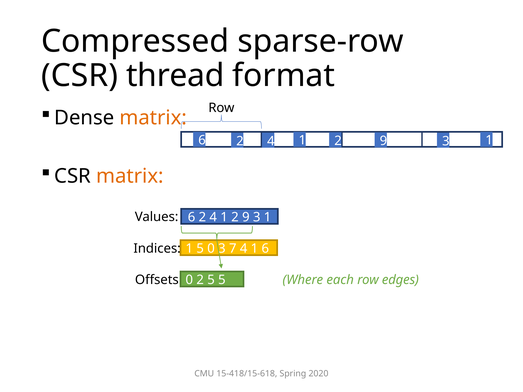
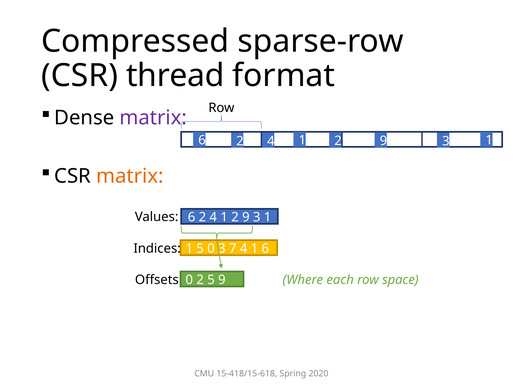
matrix colour: orange -> purple (153, 118)
5 5: 5 -> 9 (222, 280)
edges: edges -> space (400, 280)
